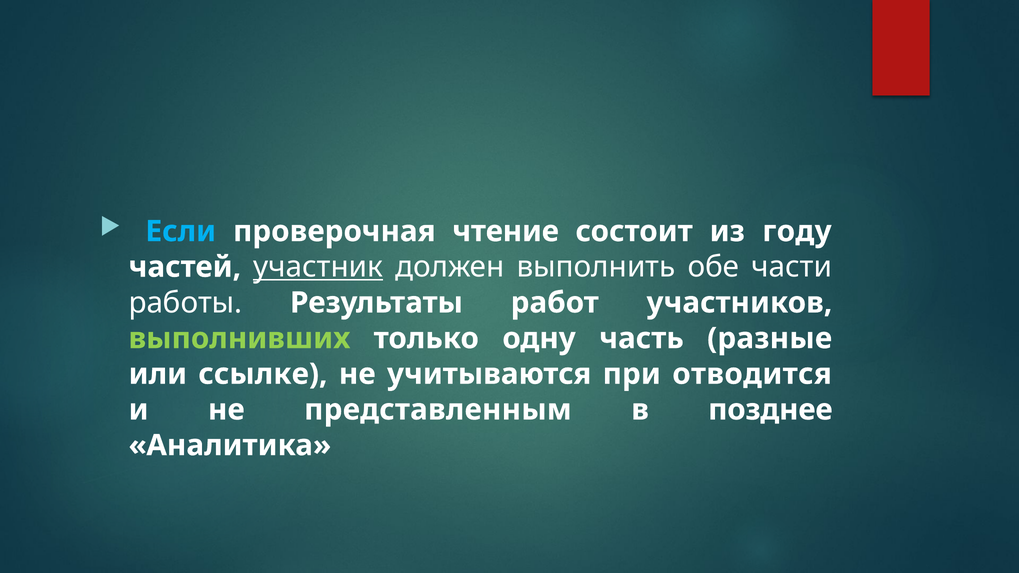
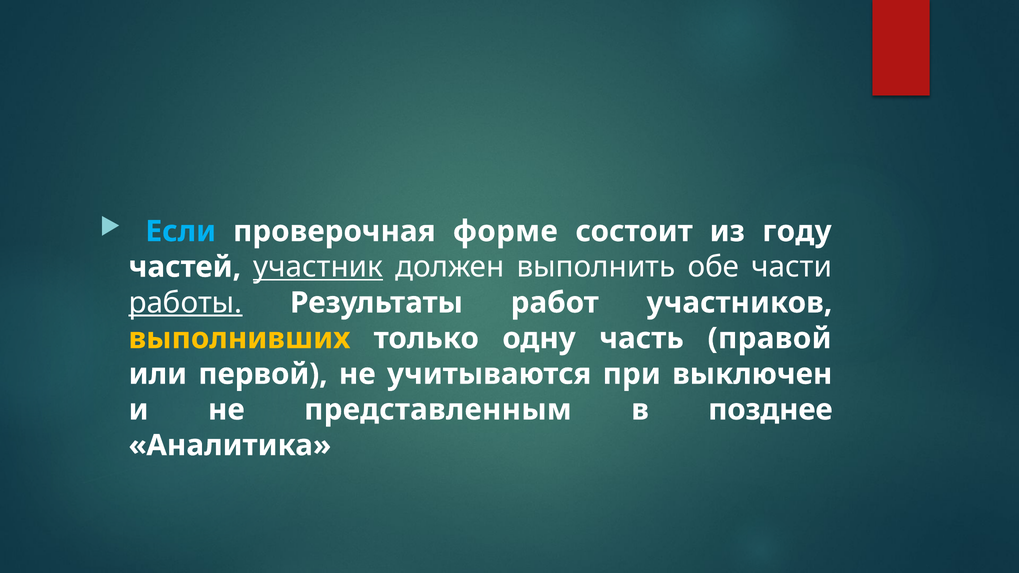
чтение: чтение -> форме (505, 231)
работы underline: none -> present (185, 303)
выполнивших colour: light green -> yellow (239, 338)
разные: разные -> правой (770, 338)
ссылке: ссылке -> первой (263, 374)
отводится: отводится -> выключен (752, 374)
